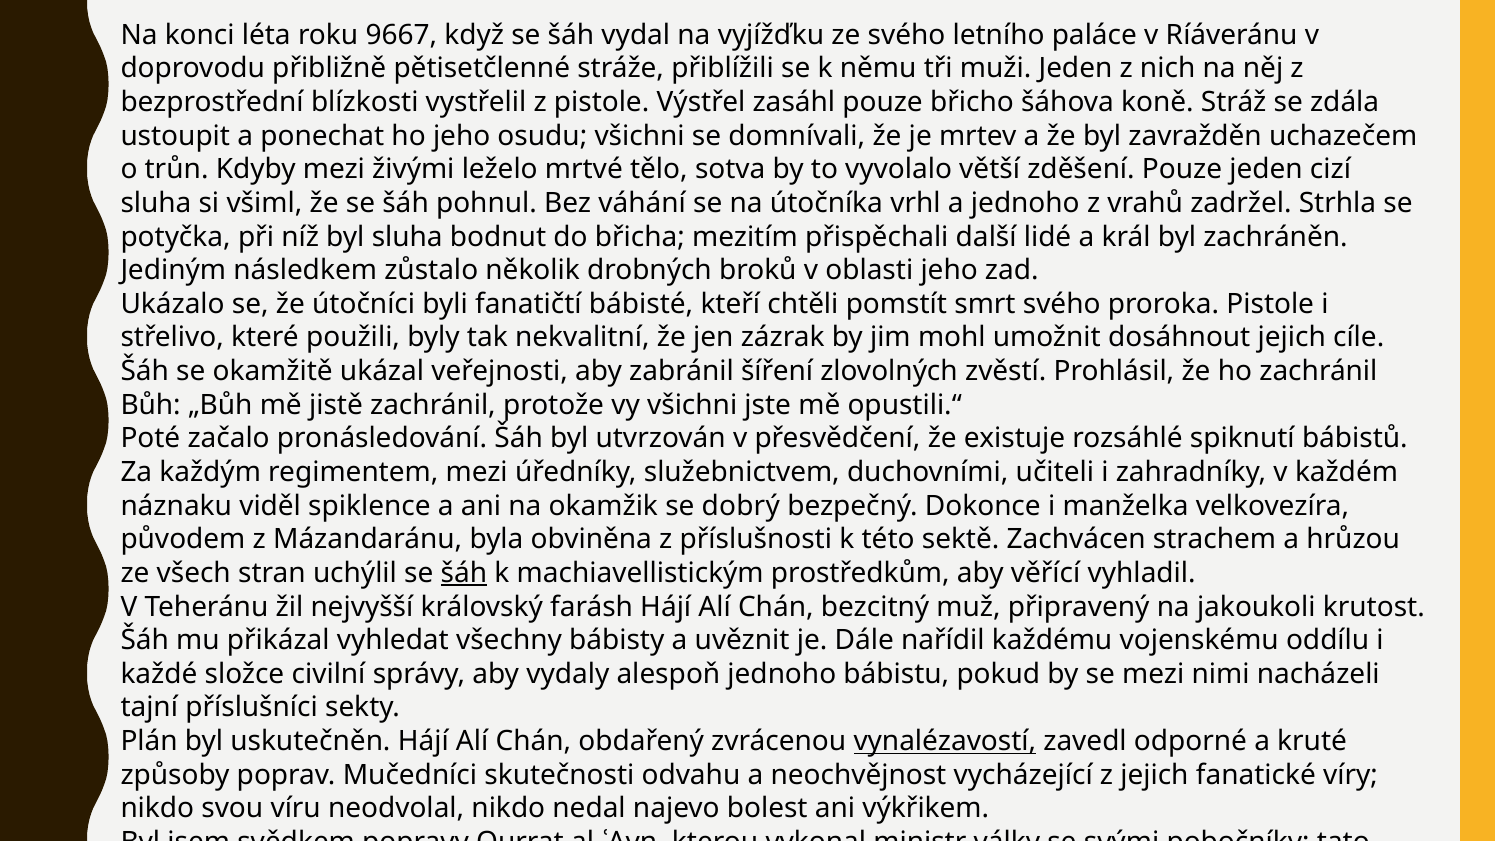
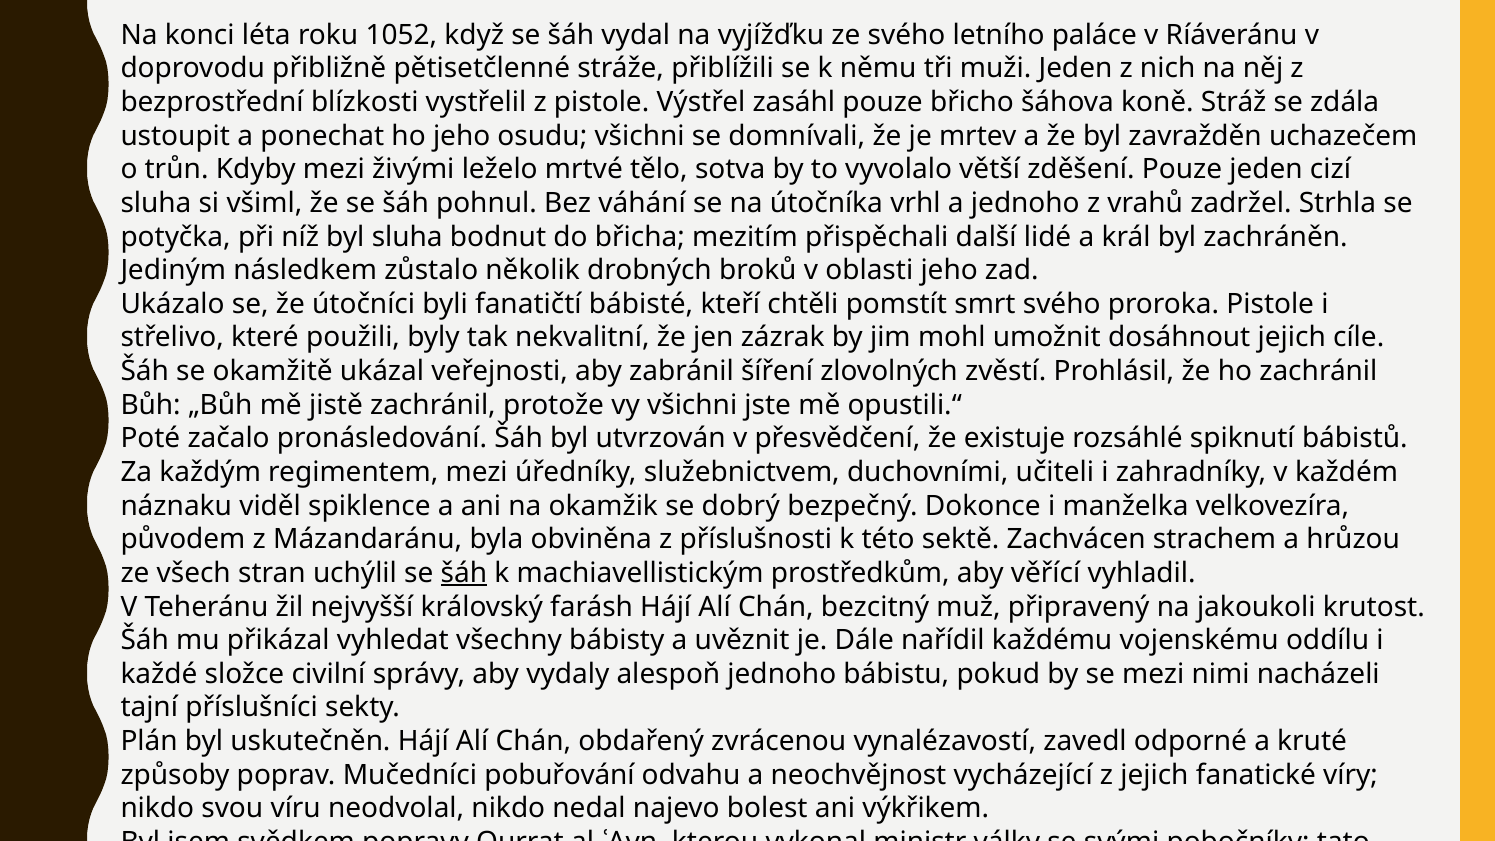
9667: 9667 -> 1052 (401, 35)
vynalézavostí underline: present -> none (945, 741)
skutečnosti: skutečnosti -> pobuřování (559, 775)
